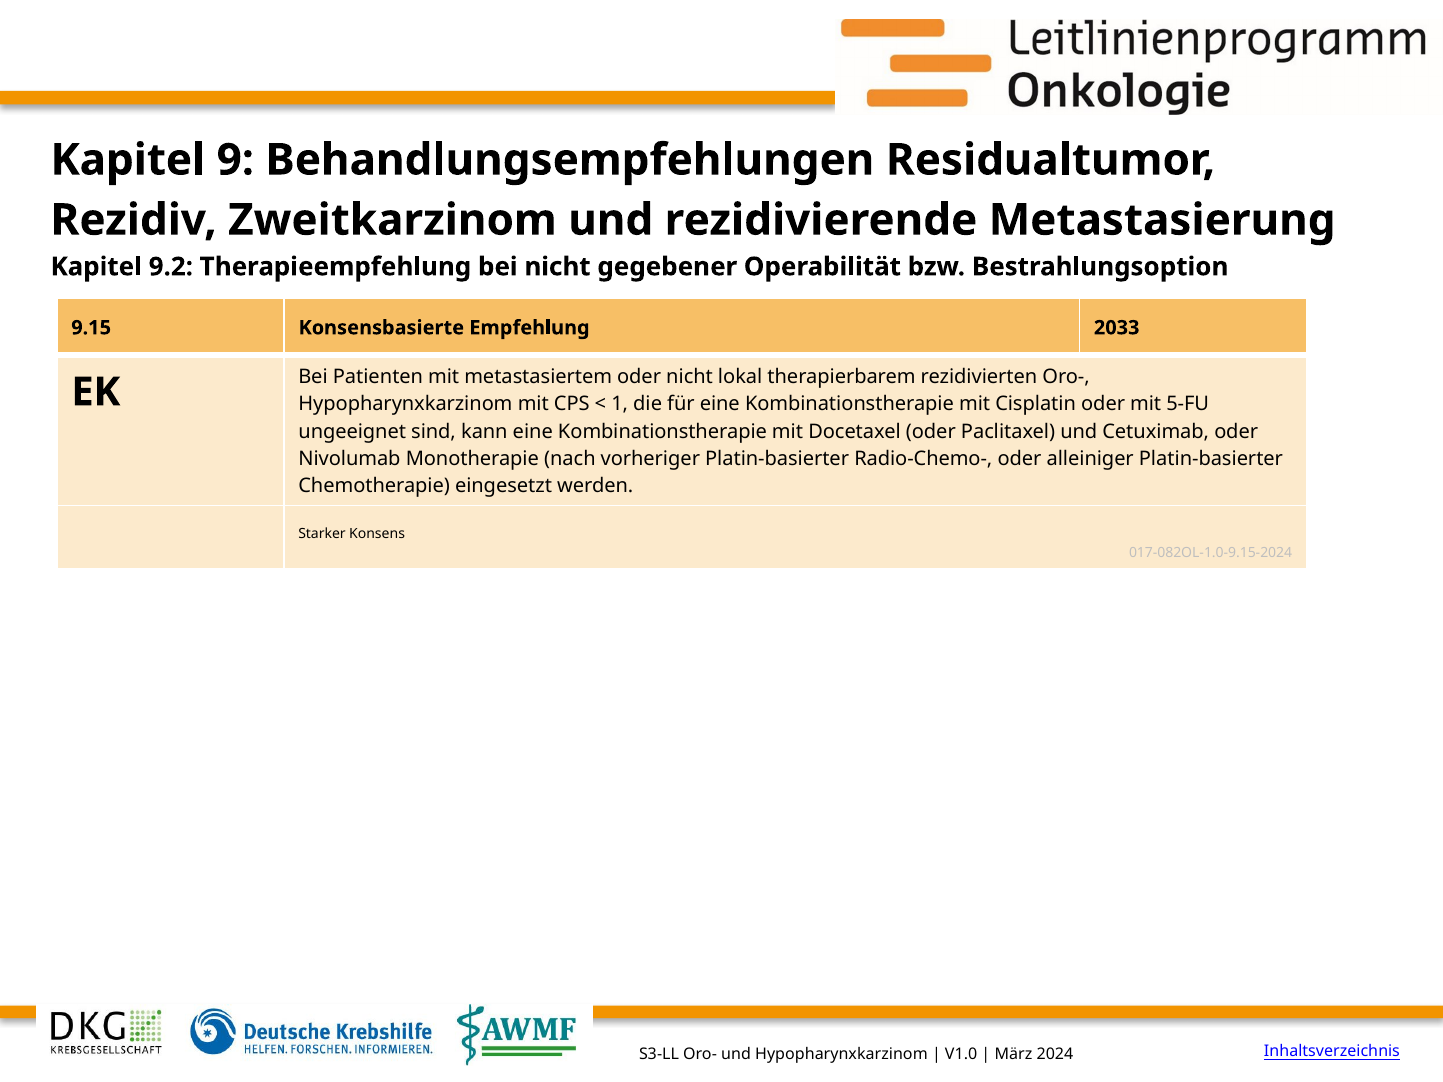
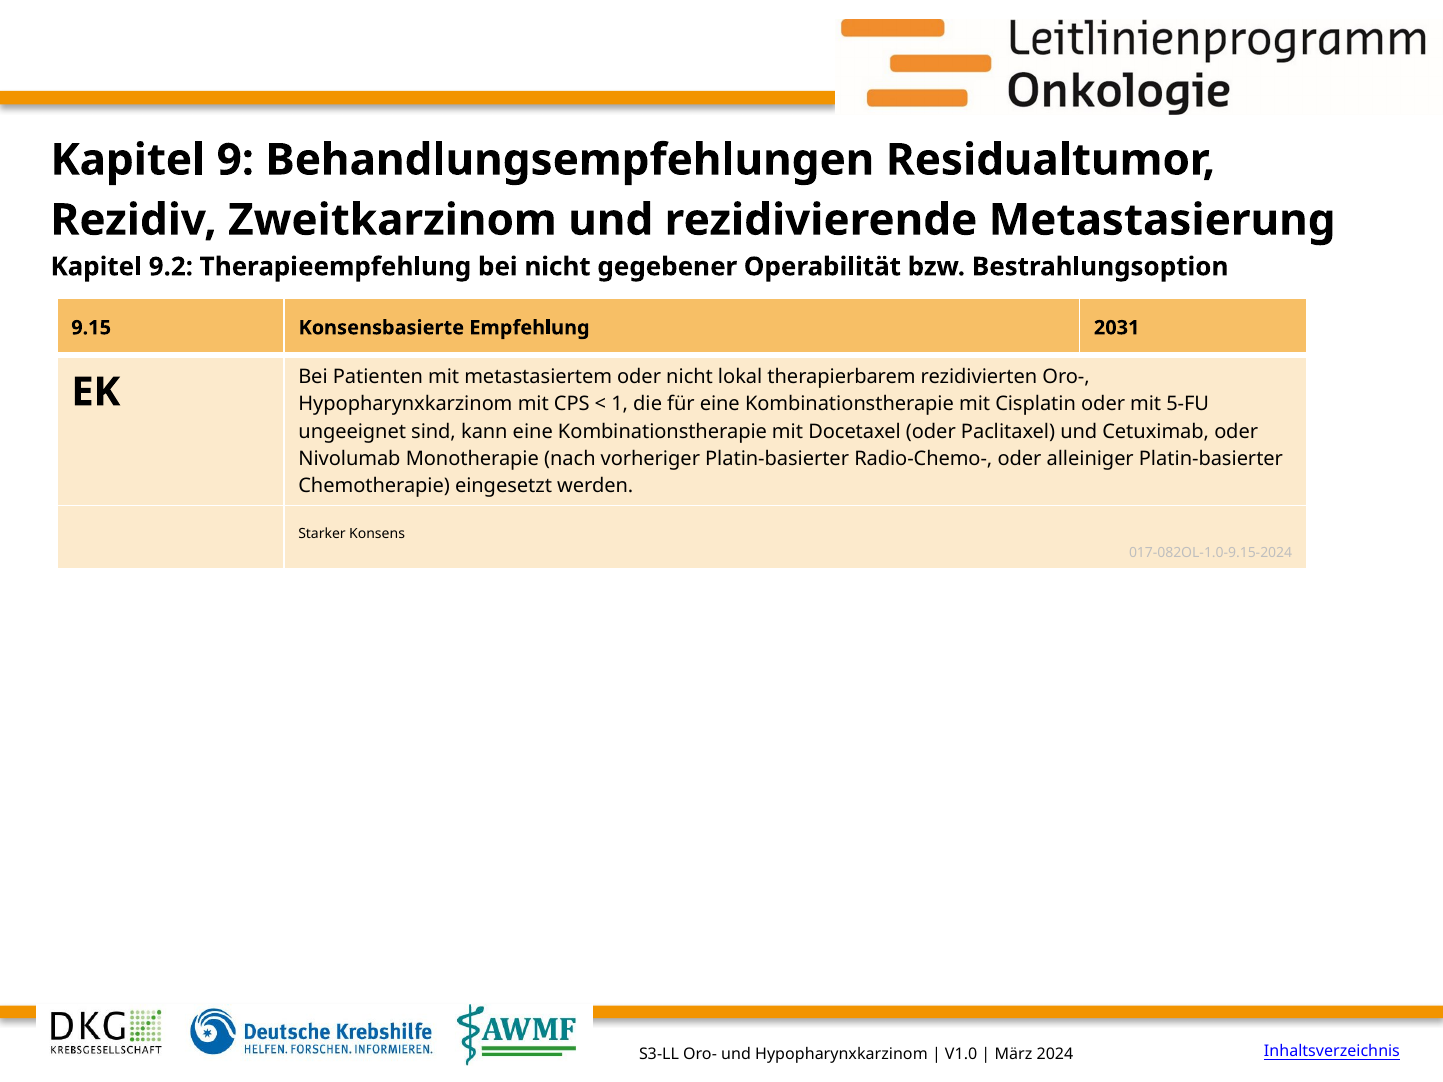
2033: 2033 -> 2031 (1117, 328)
